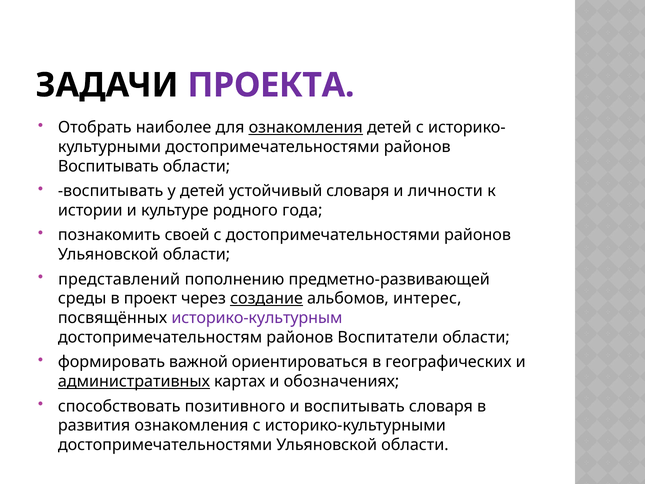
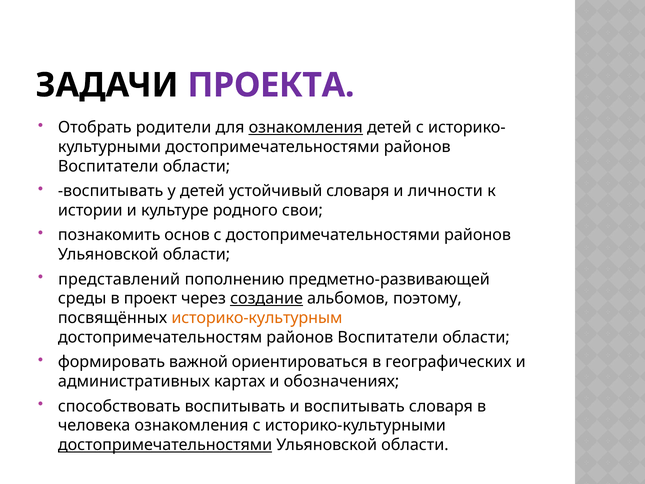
наиболее: наиболее -> родители (174, 128)
Воспитывать: Воспитывать -> Воспитатели (108, 166)
года: года -> свои (302, 210)
своей: своей -> основ (187, 235)
интерес: интерес -> поэтому (427, 298)
историко-культурным colour: purple -> orange (257, 318)
административных underline: present -> none (134, 381)
способствовать позитивного: позитивного -> воспитывать (235, 406)
развития: развития -> человека (94, 425)
достопримечательностями underline: none -> present (165, 445)
